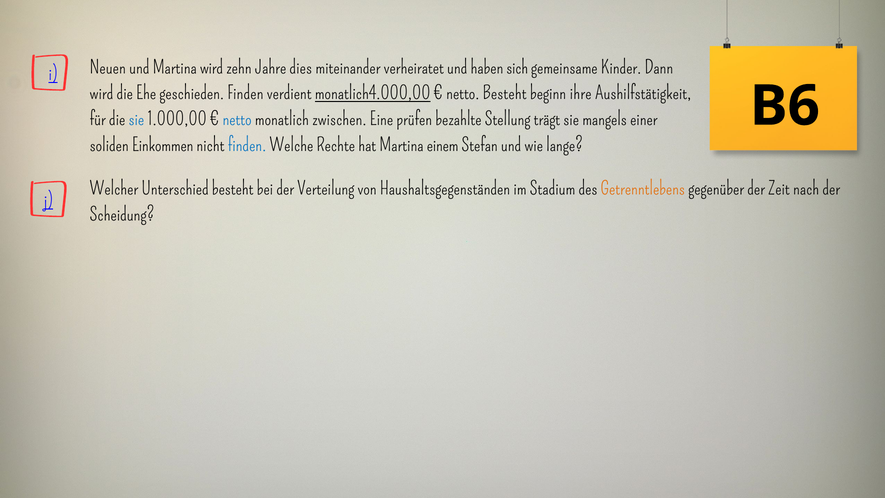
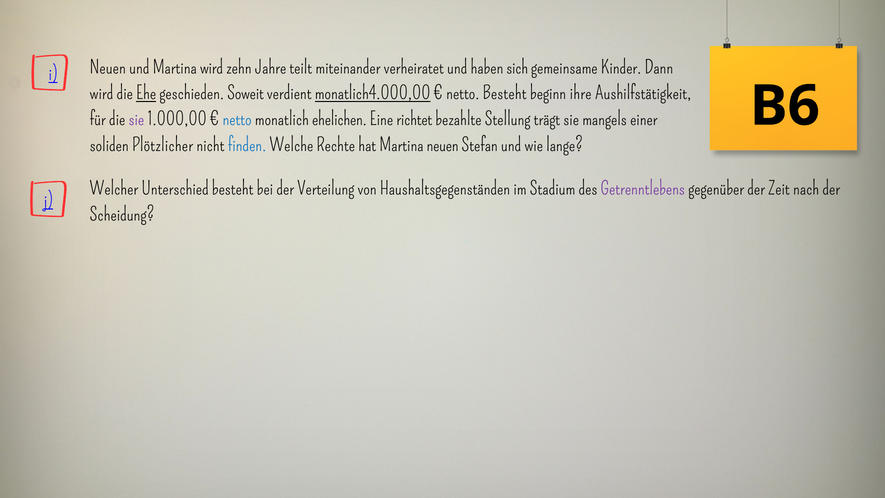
dies: dies -> teilt (301, 68)
Ehe underline: none -> present (146, 93)
geschieden Finden: Finden -> Soweit (246, 93)
sie colour: blue -> purple (136, 119)
zwischen: zwischen -> ehelichen (339, 119)
prüfen: prüfen -> richtet (414, 119)
Einkommen: Einkommen -> Plötzlicher (163, 145)
Martina einem: einem -> neuen (443, 145)
Getrenntlebens colour: orange -> purple (643, 189)
